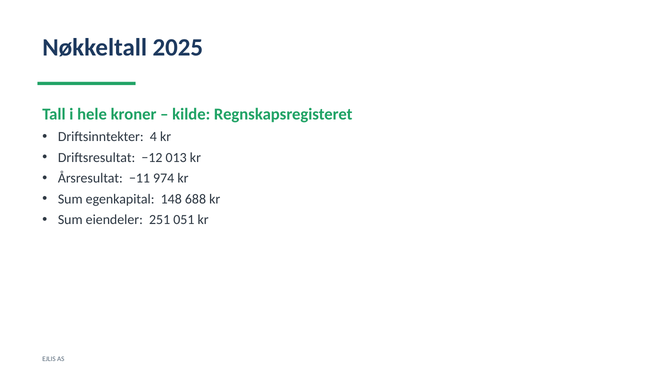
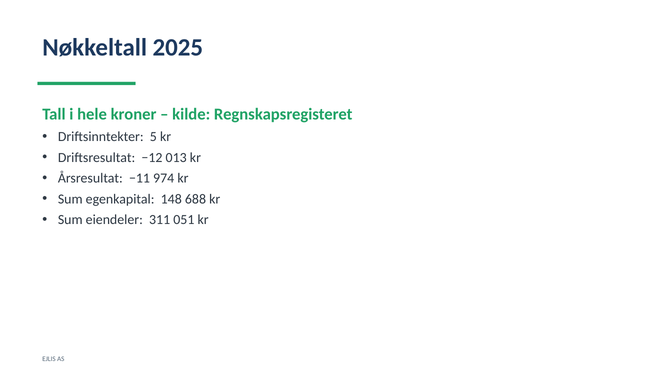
4: 4 -> 5 (153, 137)
251: 251 -> 311 (160, 220)
